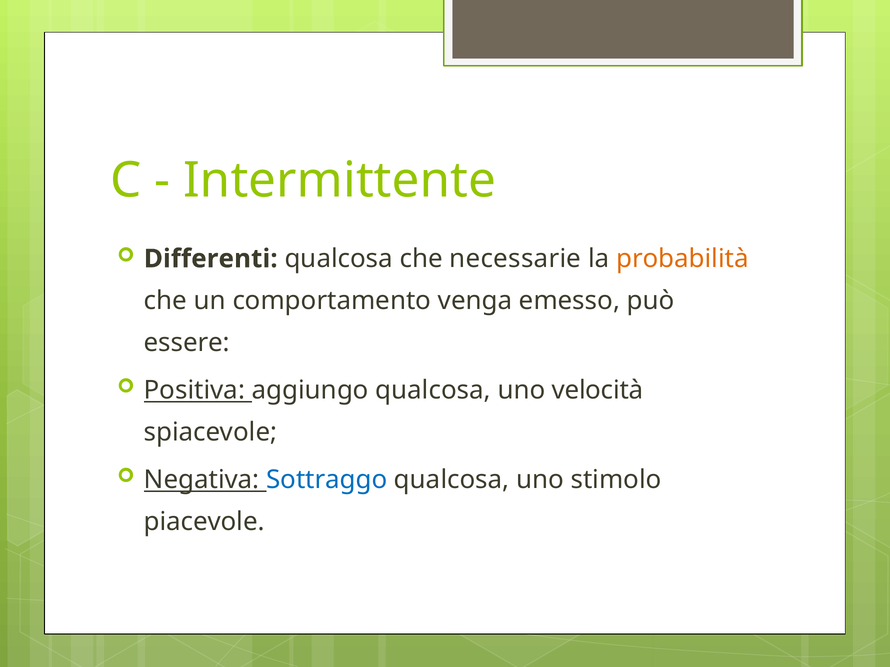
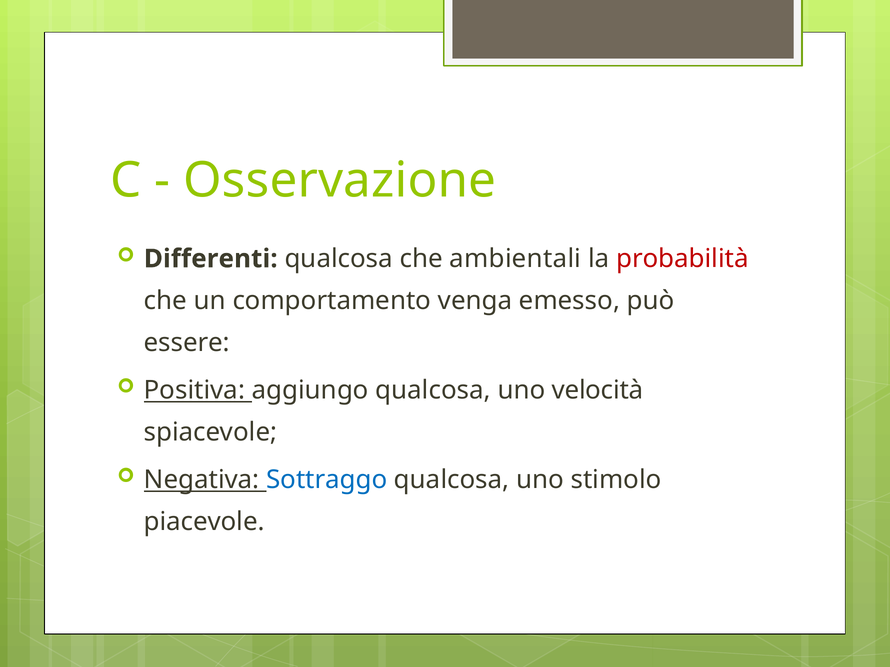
Intermittente: Intermittente -> Osservazione (340, 181)
necessarie: necessarie -> ambientali (515, 259)
probabilità colour: orange -> red (682, 259)
